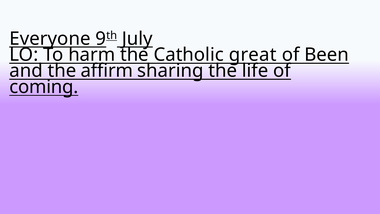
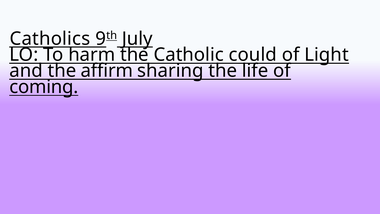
Everyone: Everyone -> Catholics (50, 39)
great: great -> could (253, 55)
Been: Been -> Light (327, 55)
